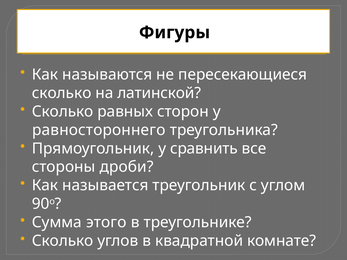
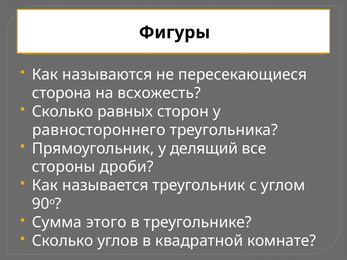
сколько: сколько -> сторона (62, 93)
латинской: латинской -> всхожесть (159, 93)
сравнить: сравнить -> делящий (204, 149)
